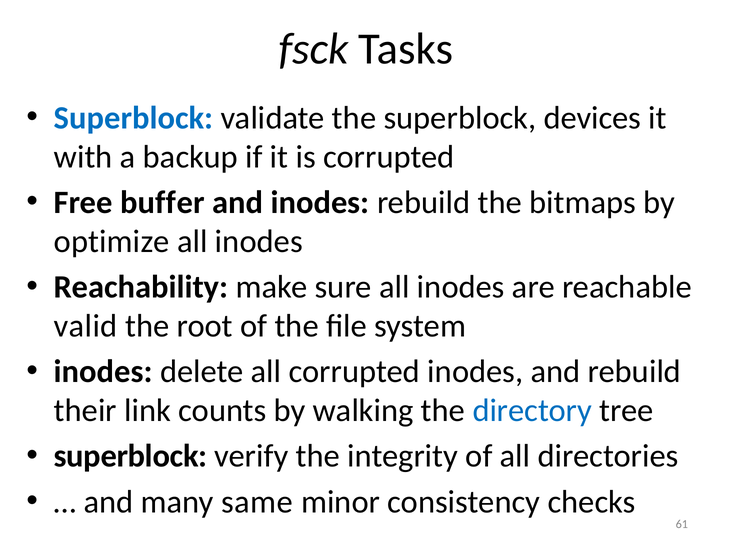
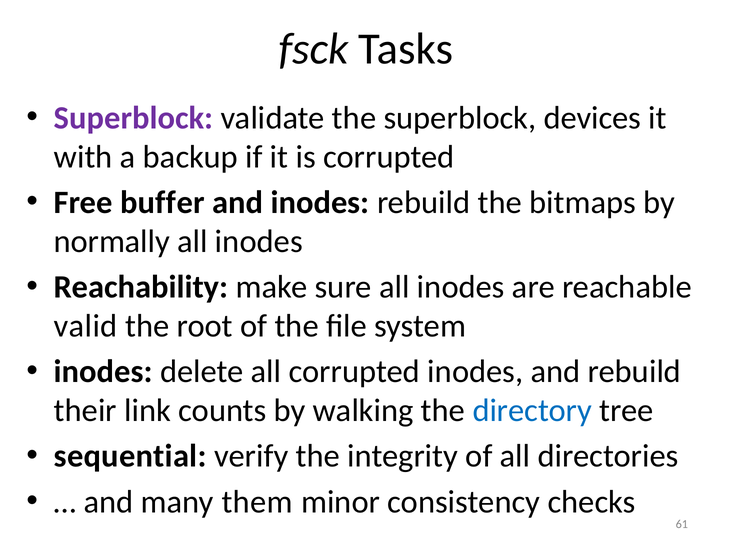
Superblock colour: blue -> purple (134, 118)
optimize: optimize -> normally (112, 241)
superblock: superblock -> sequential (130, 456)
same: same -> them (257, 502)
